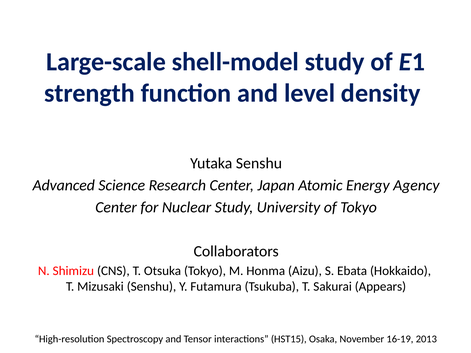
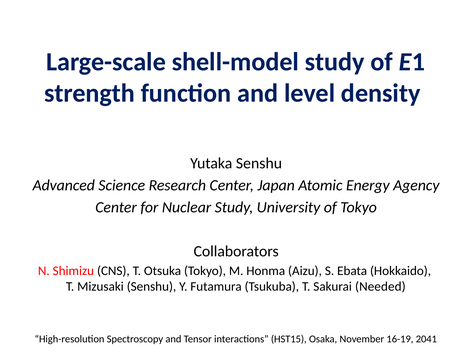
Appears: Appears -> Needed (380, 287)
2013: 2013 -> 2041 (426, 339)
